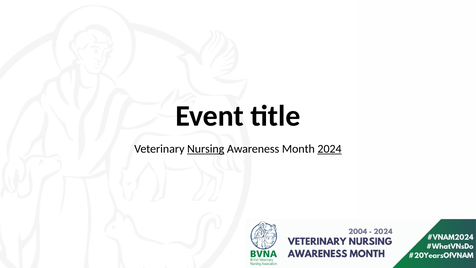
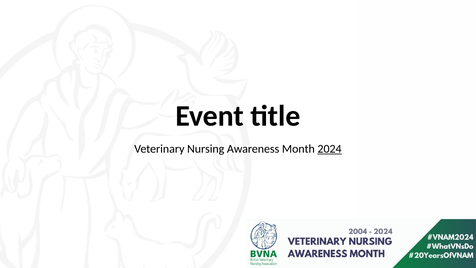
Nursing underline: present -> none (206, 149)
